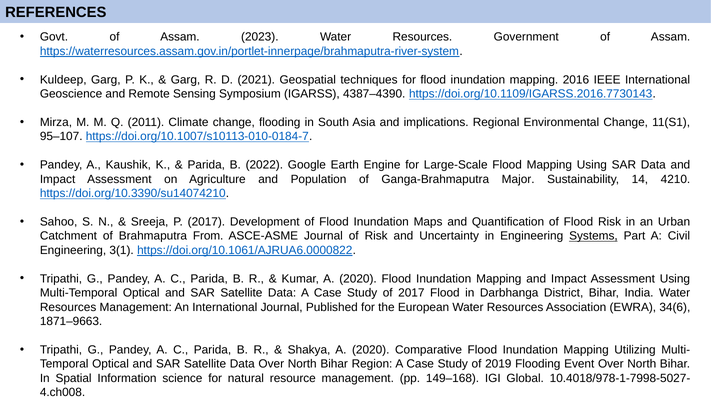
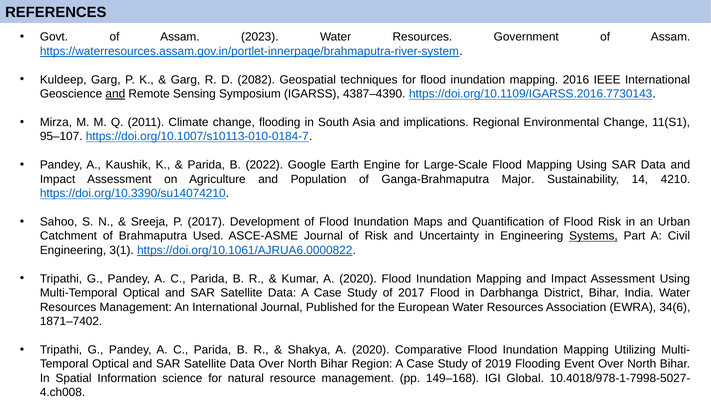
2021: 2021 -> 2082 (256, 80)
and underline: none -> present (115, 94)
From: From -> Used (208, 236)
1871–9663: 1871–9663 -> 1871–7402 (71, 321)
